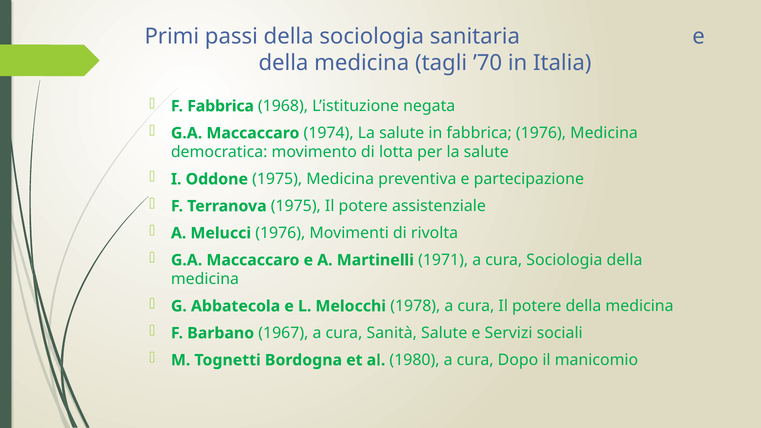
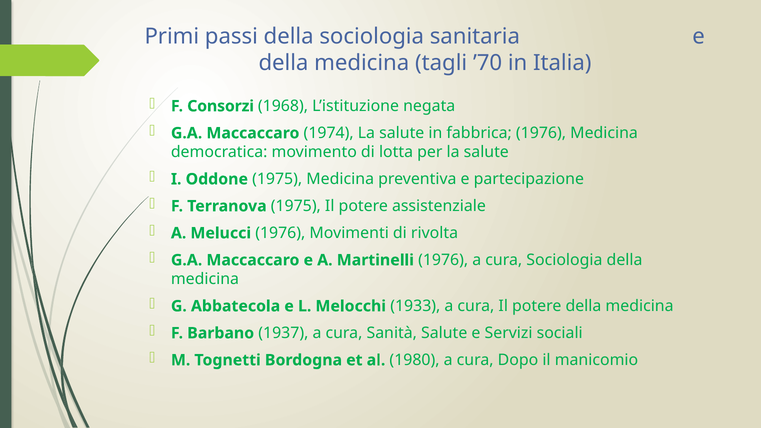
F Fabbrica: Fabbrica -> Consorzi (221, 106)
Martinelli 1971: 1971 -> 1976 (443, 260)
1978: 1978 -> 1933 (415, 306)
1967: 1967 -> 1937 (283, 333)
